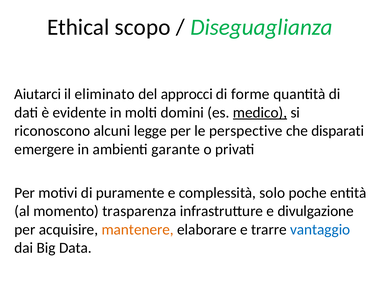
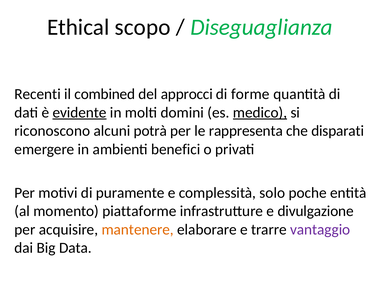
Aiutarci: Aiutarci -> Recenti (38, 94)
eliminato: eliminato -> combined (105, 94)
evidente underline: none -> present (80, 112)
legge: legge -> potrà (150, 130)
perspective: perspective -> rappresenta (246, 130)
garante: garante -> benefici (176, 149)
trasparenza: trasparenza -> piattaforme (139, 211)
vantaggio colour: blue -> purple (320, 229)
